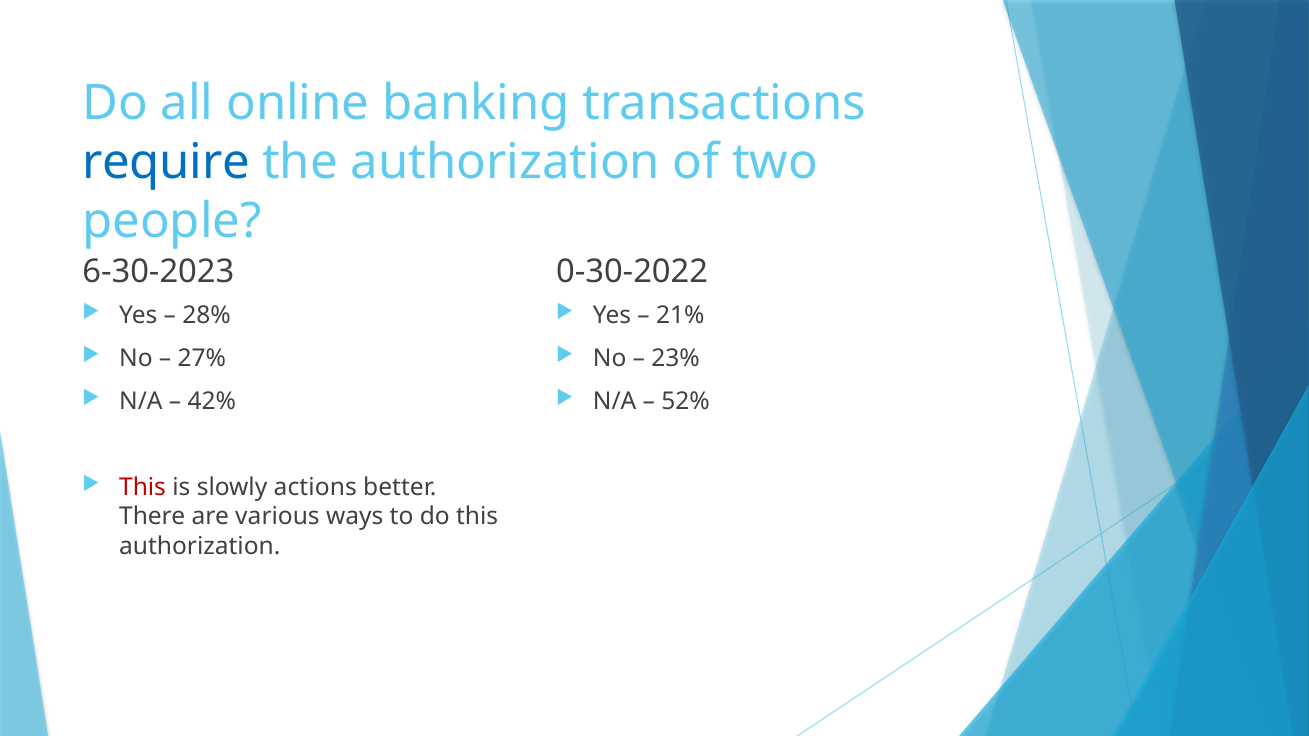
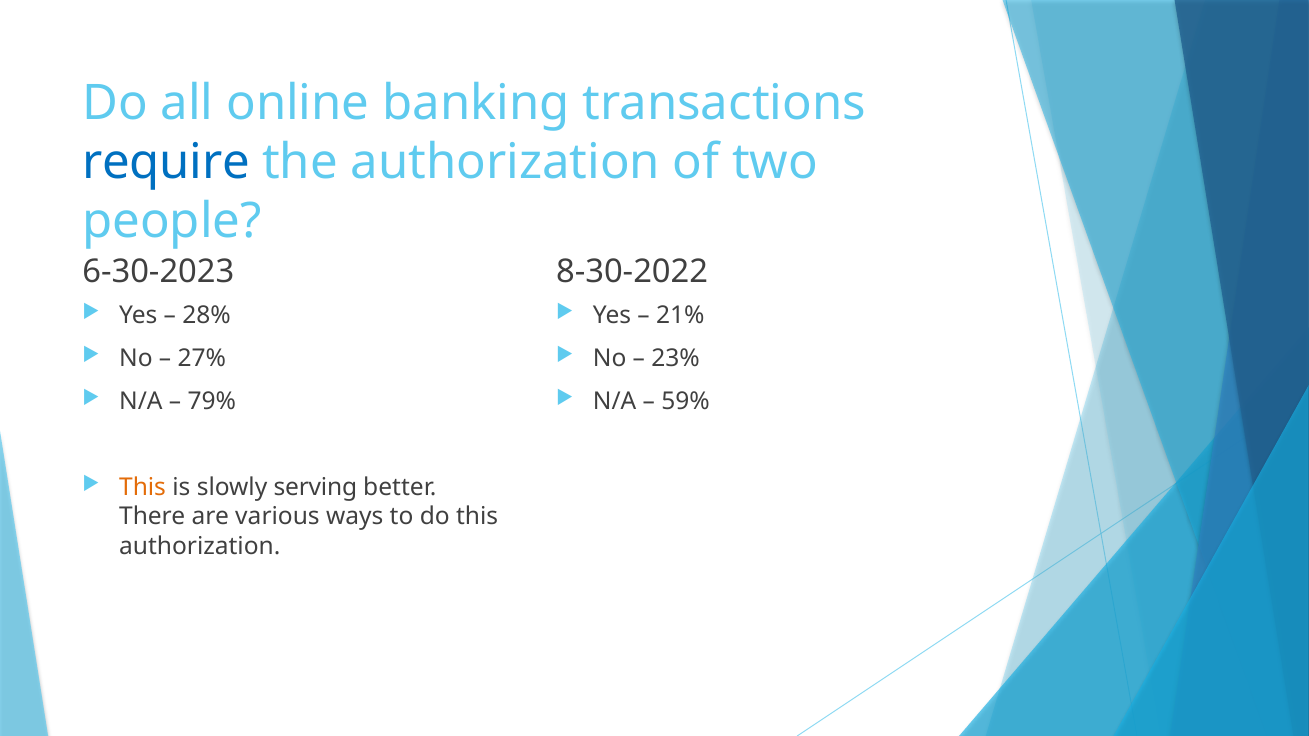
0-30-2022: 0-30-2022 -> 8-30-2022 (632, 272)
42%: 42% -> 79% (212, 401)
52%: 52% -> 59% (686, 401)
This colour: red -> orange (143, 488)
actions: actions -> serving (315, 488)
